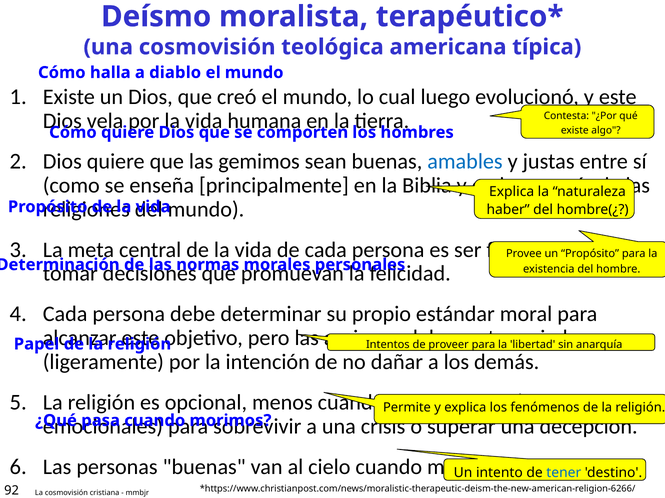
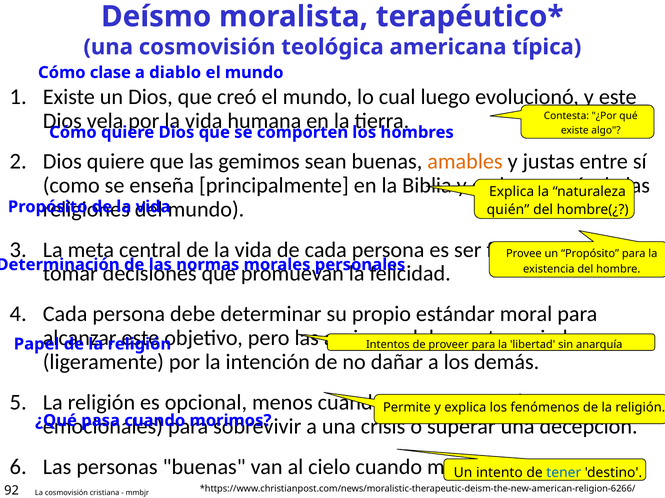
halla: halla -> clase (110, 73)
amables colour: blue -> orange (465, 162)
haber: haber -> quién (508, 210)
